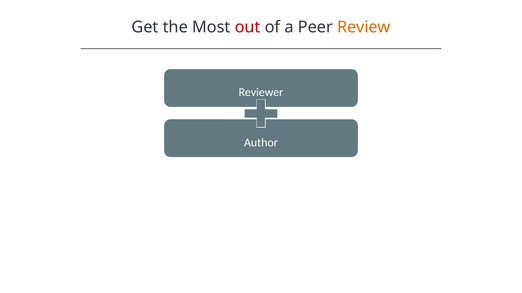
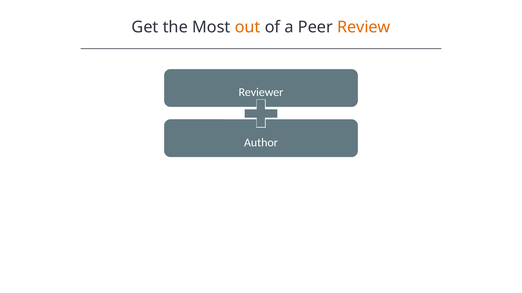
out colour: red -> orange (248, 27)
